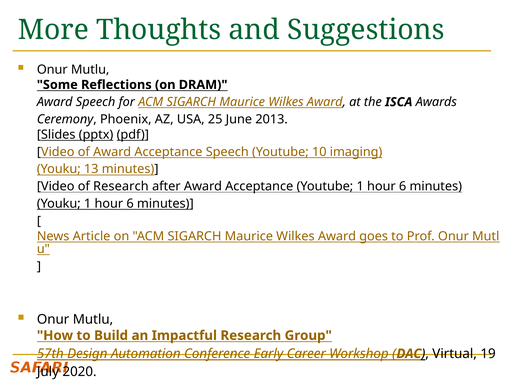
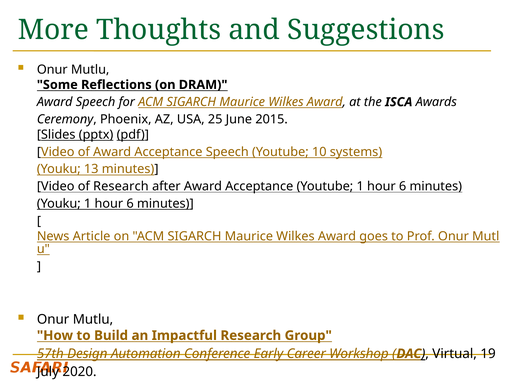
2013: 2013 -> 2015 (272, 119)
imaging: imaging -> systems (356, 152)
